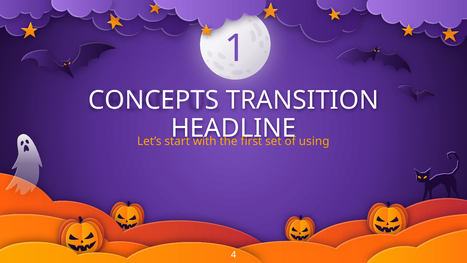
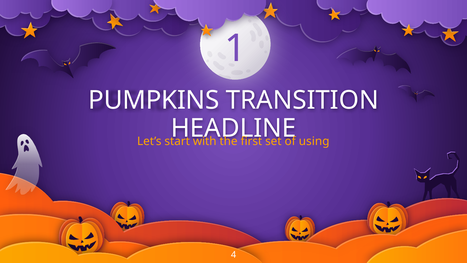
CONCEPTS: CONCEPTS -> PUMPKINS (154, 100)
